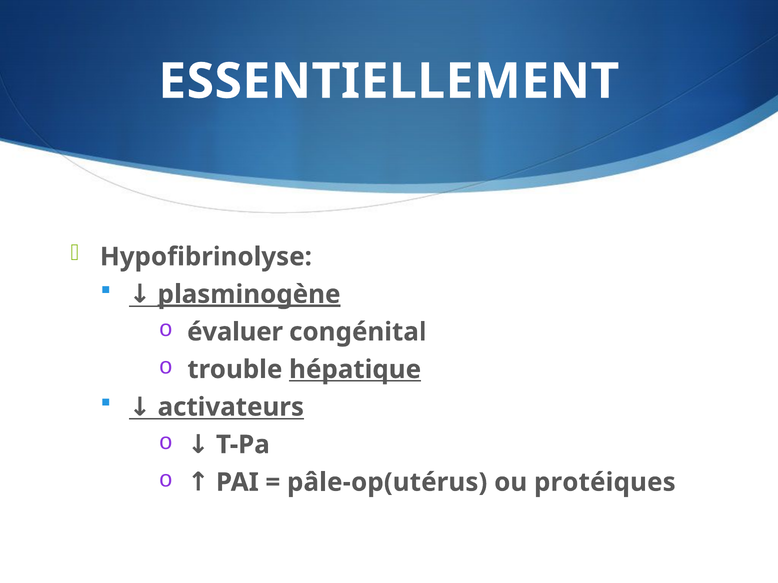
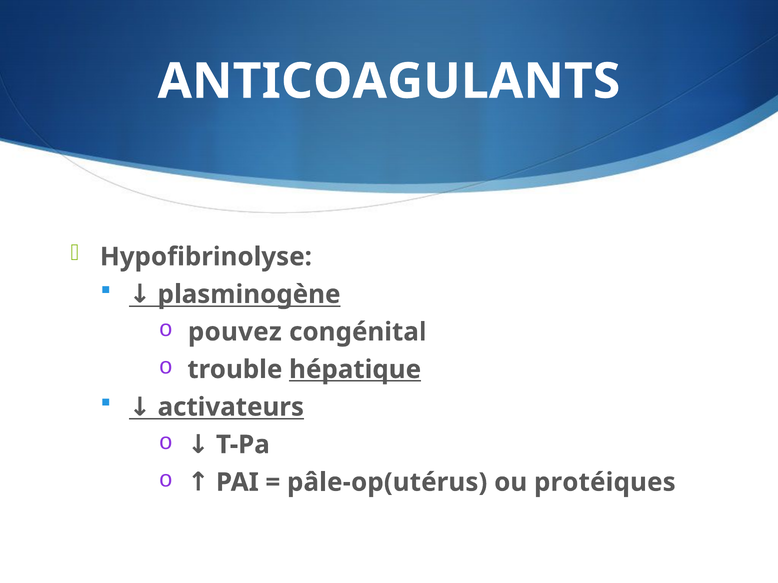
ESSENTIELLEMENT: ESSENTIELLEMENT -> ANTICOAGULANTS (389, 81)
plasminogène underline: present -> none (249, 295)
évaluer: évaluer -> pouvez (235, 332)
